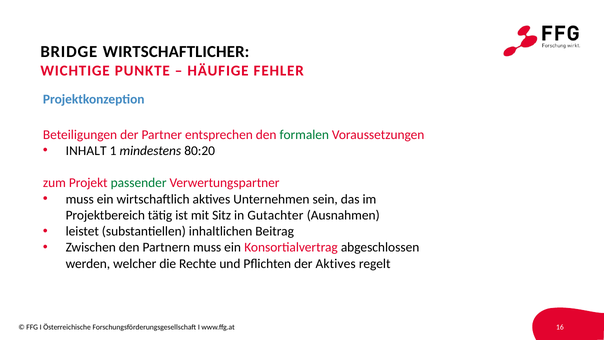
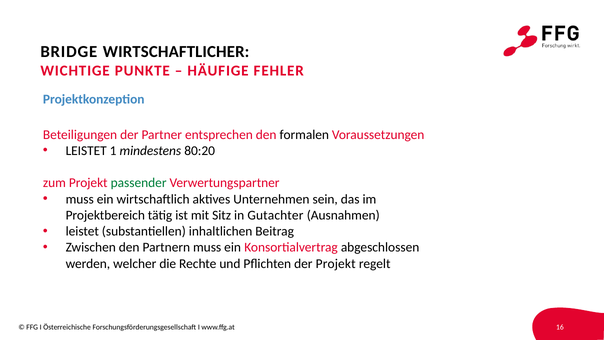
formalen colour: green -> black (304, 135)
INHALT: INHALT -> LEISTET (86, 151)
der Aktives: Aktives -> Projekt (336, 263)
